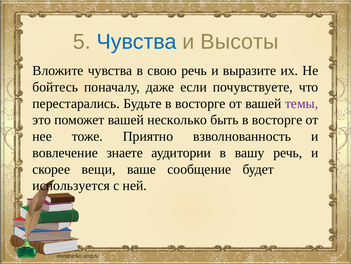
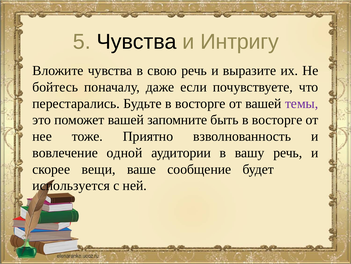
Чувства colour: blue -> black (137, 42)
Высоты: Высоты -> Интригу (240, 42)
несколько: несколько -> запомните (177, 120)
знаете: знаете -> одной (125, 152)
